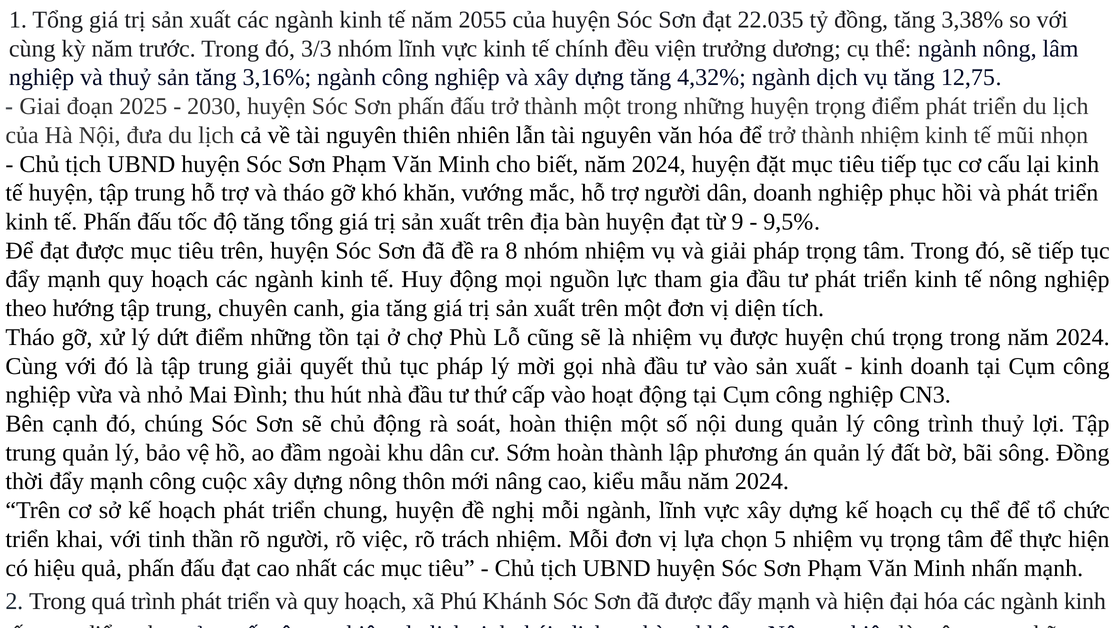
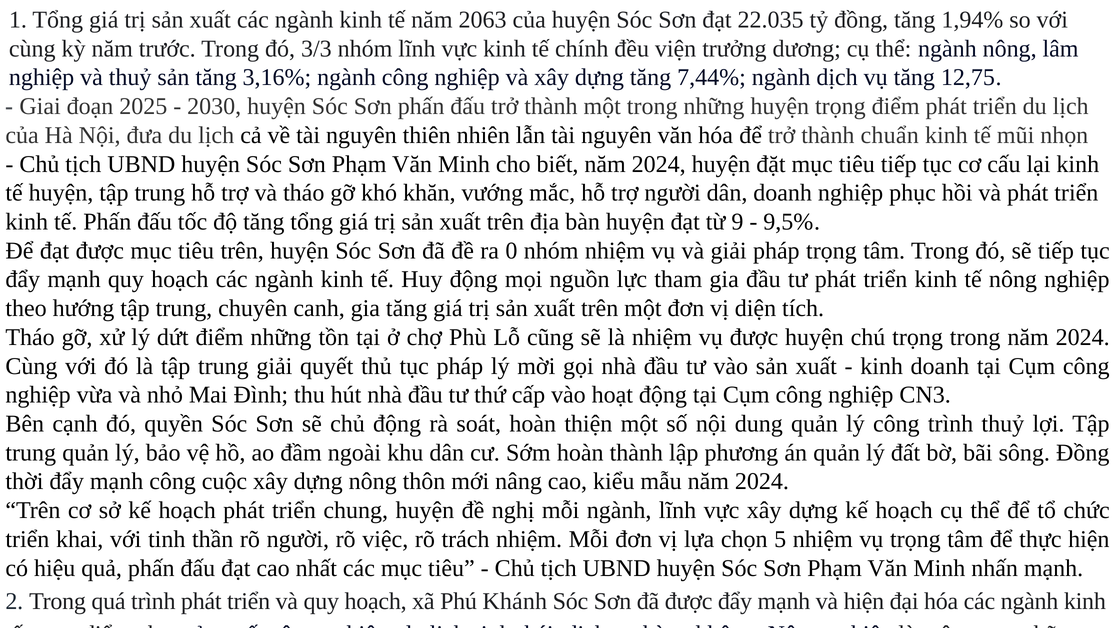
2055: 2055 -> 2063 (483, 20)
3,38%: 3,38% -> 1,94% (972, 20)
4,32%: 4,32% -> 7,44% (712, 78)
thành nhiệm: nhiệm -> chuẩn (890, 135)
8: 8 -> 0 (511, 251)
chúng: chúng -> quyền (174, 424)
